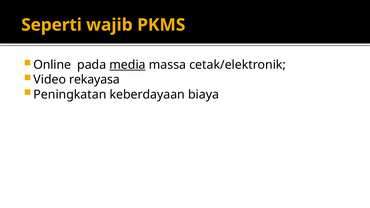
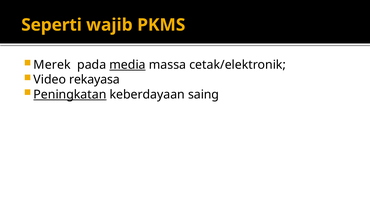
Online: Online -> Merek (52, 65)
Peningkatan underline: none -> present (70, 95)
biaya: biaya -> saing (204, 95)
